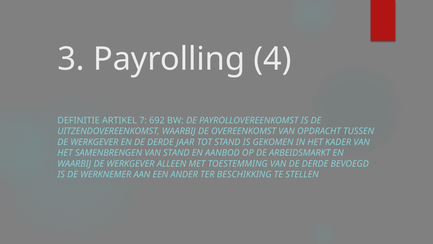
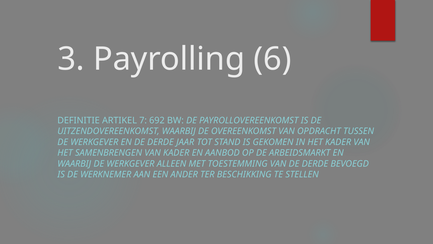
4: 4 -> 6 (273, 59)
VAN STAND: STAND -> KADER (176, 153)
